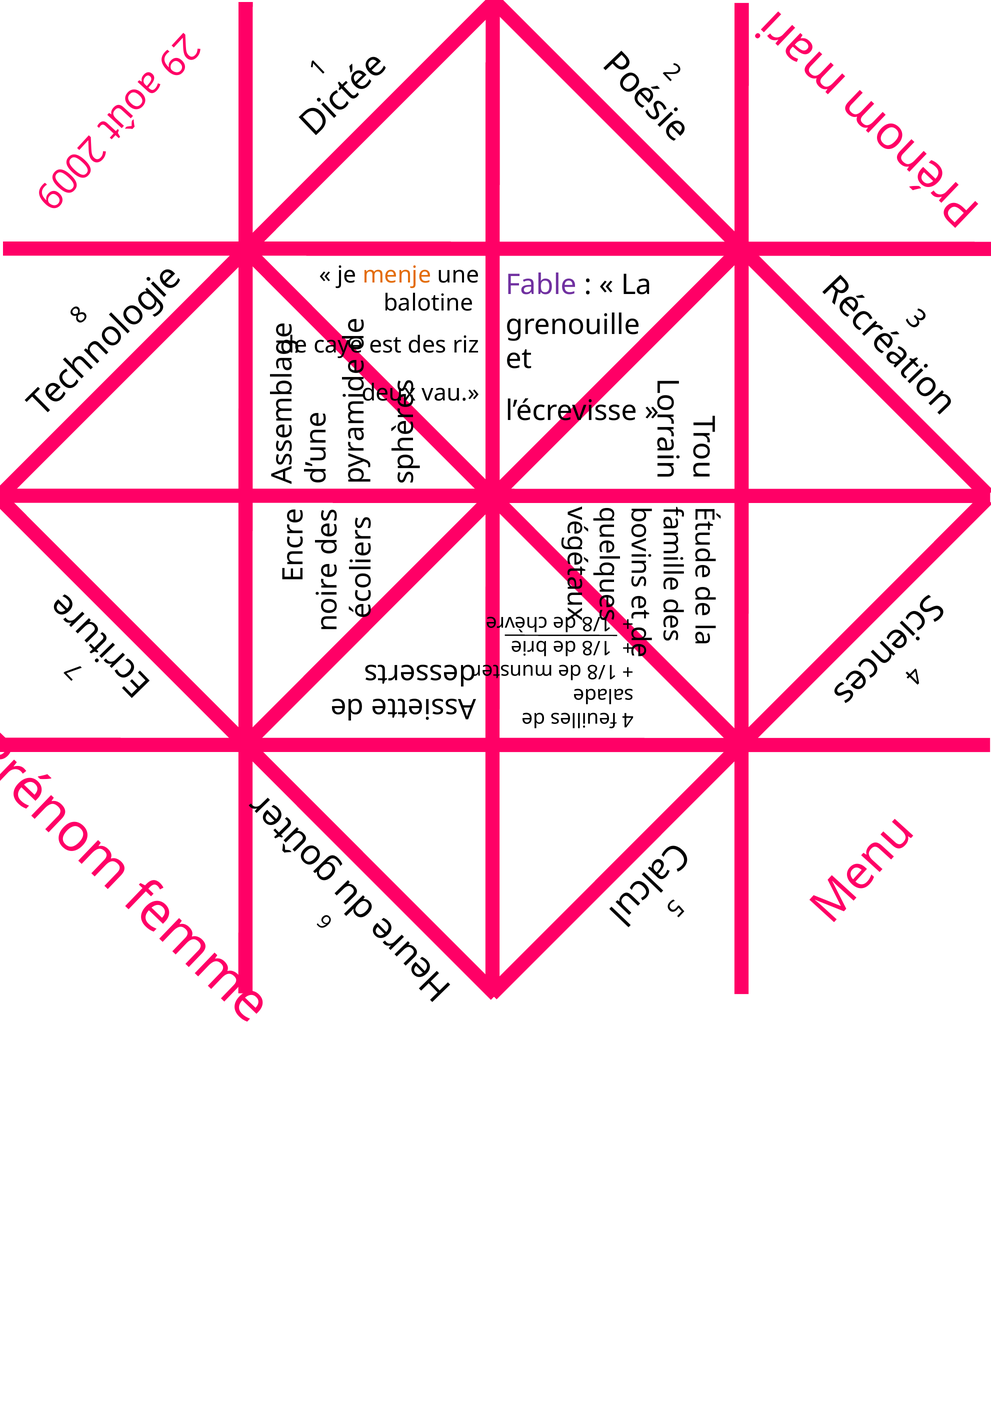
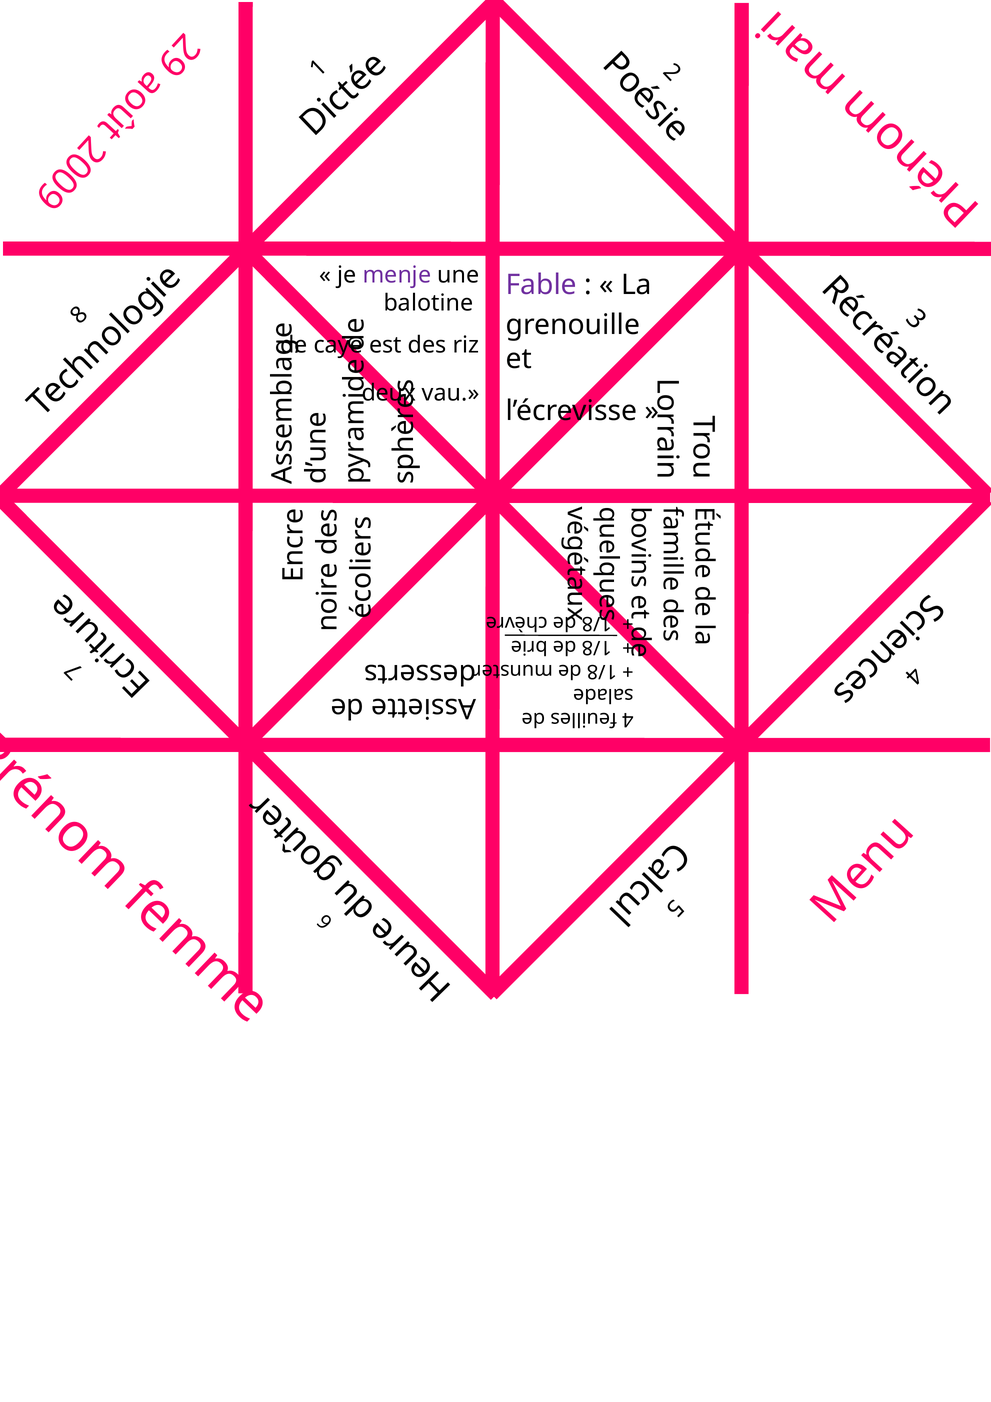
menje colour: orange -> purple (397, 275)
